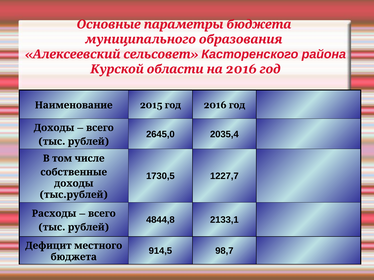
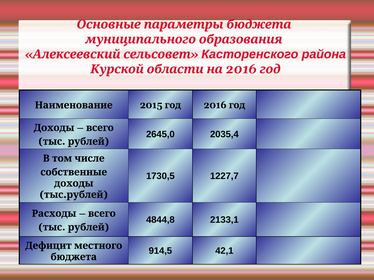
98,7: 98,7 -> 42,1 (224, 251)
